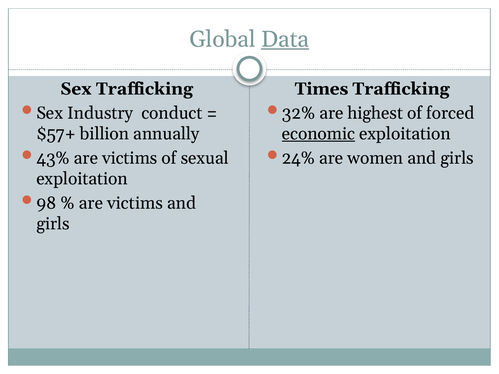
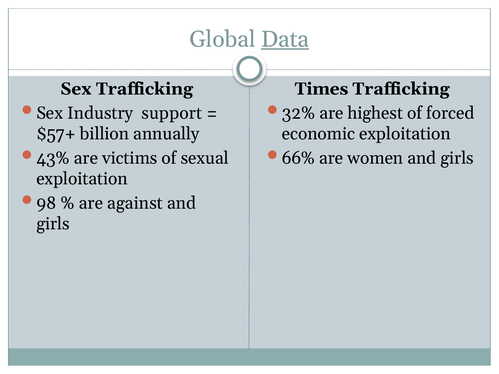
conduct: conduct -> support (172, 113)
economic underline: present -> none (318, 134)
24%: 24% -> 66% (298, 158)
victims: victims -> against (135, 203)
